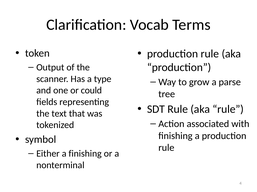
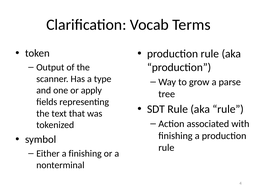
could: could -> apply (91, 91)
